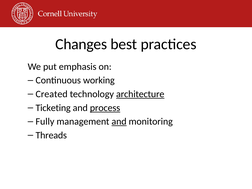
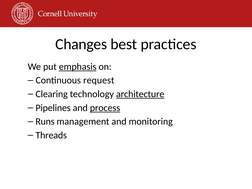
emphasis underline: none -> present (78, 67)
working: working -> request (99, 80)
Created: Created -> Clearing (52, 94)
Ticketing: Ticketing -> Pipelines (53, 108)
Fully: Fully -> Runs (45, 122)
and underline: present -> none (119, 122)
